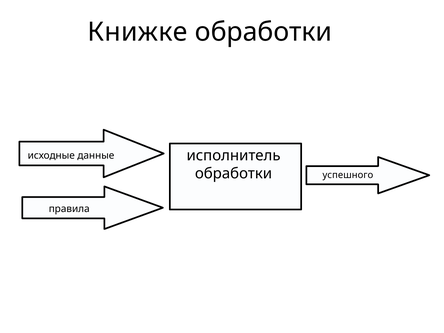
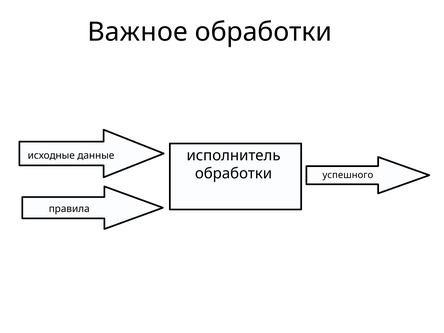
Книжке: Книжке -> Важное (138, 32)
